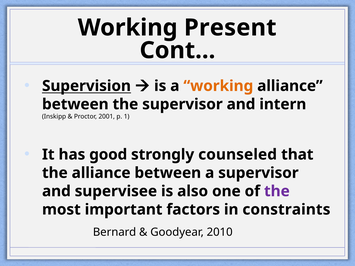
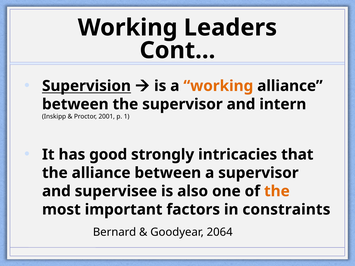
Present: Present -> Leaders (230, 28)
counseled: counseled -> intricacies (238, 155)
the colour: purple -> orange (277, 191)
2010: 2010 -> 2064 (220, 232)
